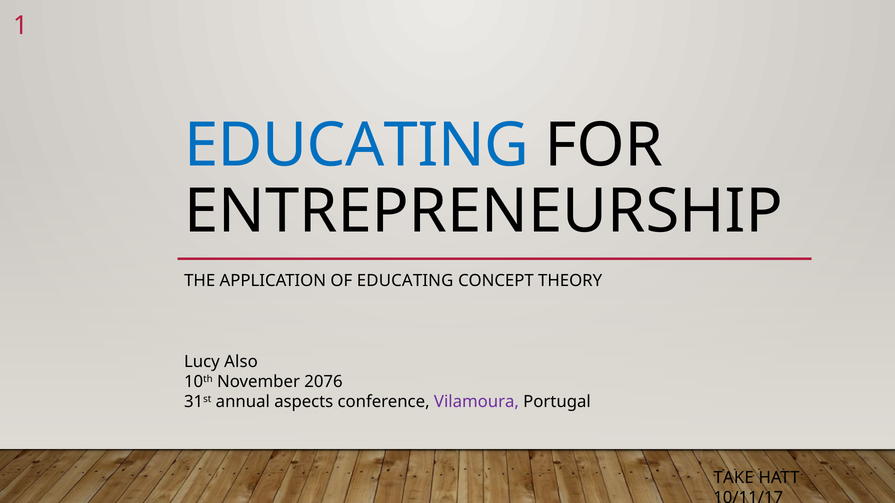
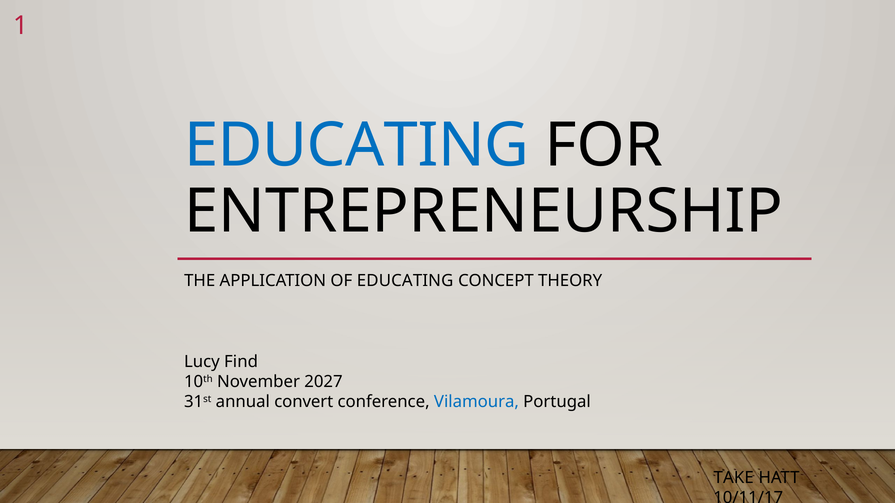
Also: Also -> Find (241, 362)
2076: 2076 -> 2027 (323, 382)
aspects: aspects -> convert (304, 402)
Vilamoura colour: purple -> blue (476, 402)
